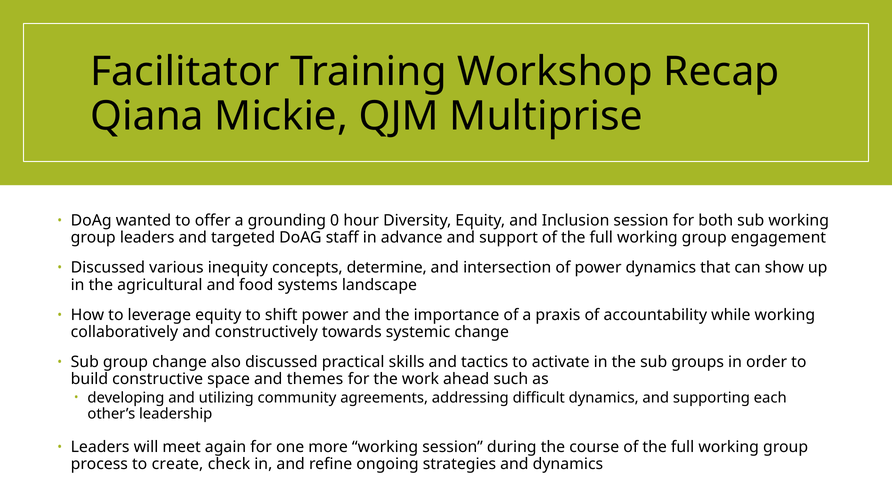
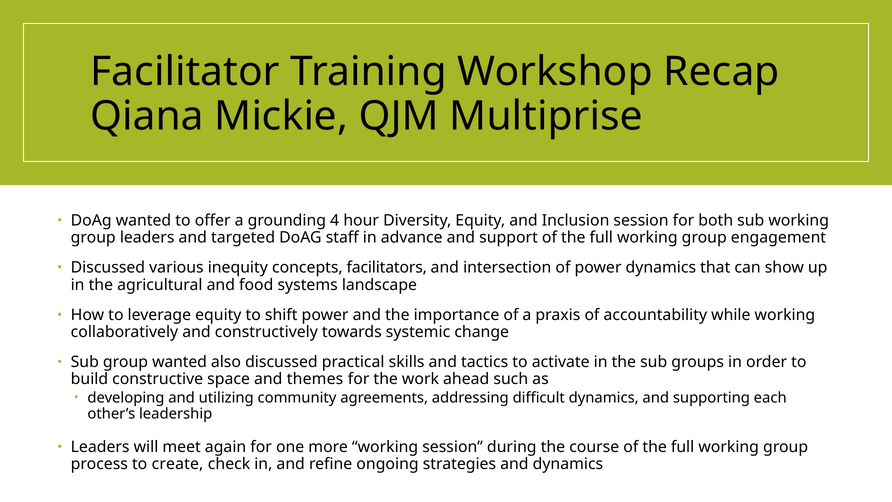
0: 0 -> 4 (335, 220)
determine: determine -> facilitators (387, 268)
group change: change -> wanted (180, 362)
